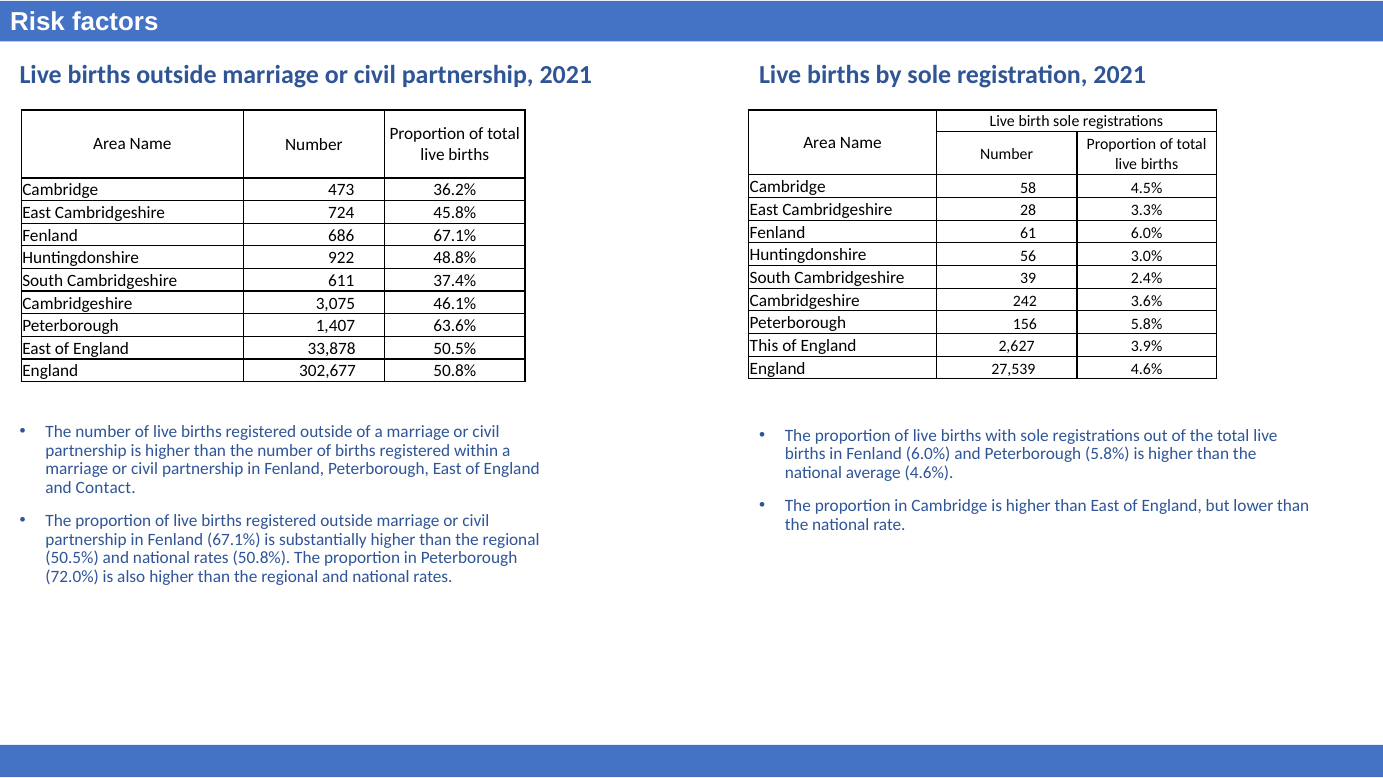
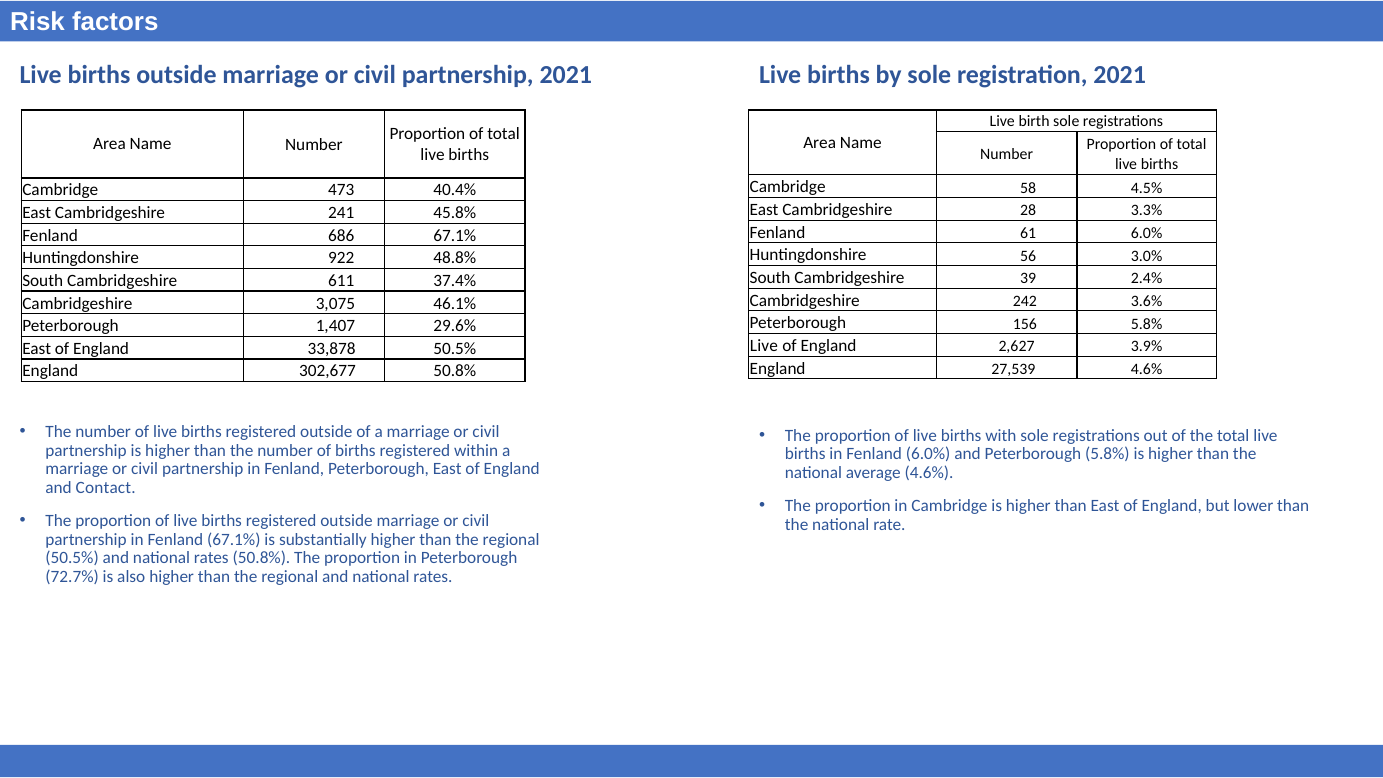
36.2%: 36.2% -> 40.4% (455, 190)
724: 724 -> 241 (341, 213)
63.6%: 63.6% -> 29.6% (455, 326)
This: This -> Live (764, 346)
72.0%: 72.0% -> 72.7% (72, 577)
